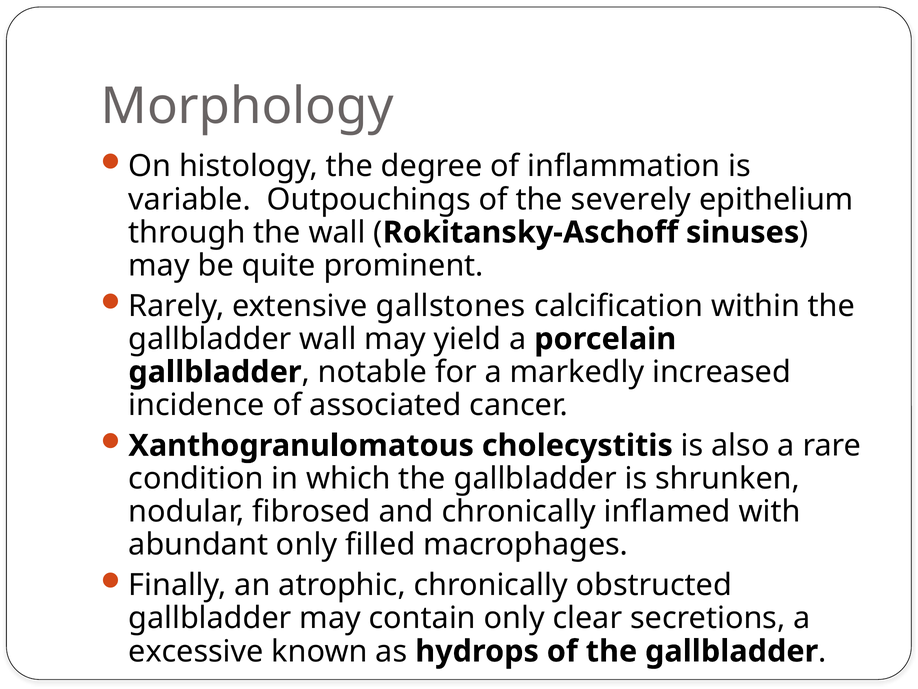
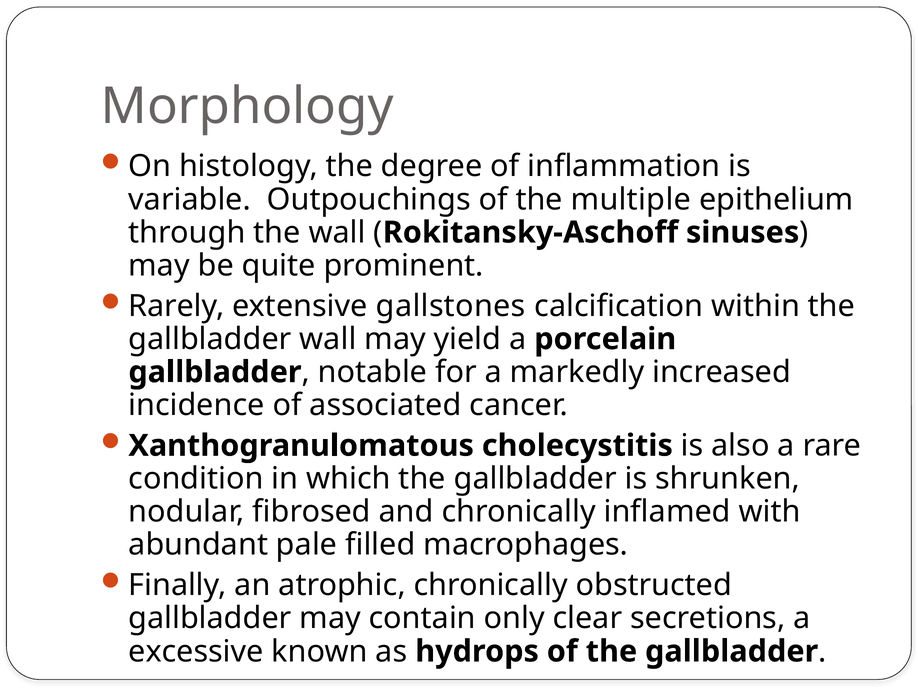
severely: severely -> multiple (631, 199)
abundant only: only -> pale (307, 544)
